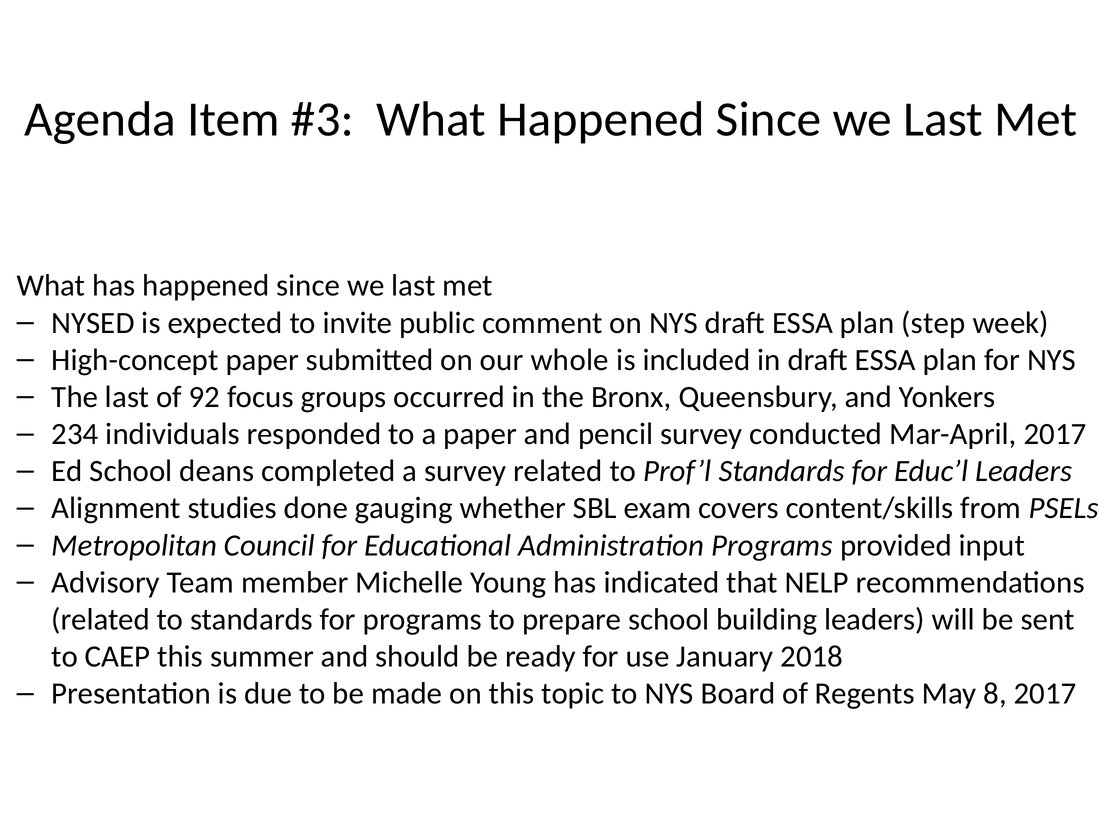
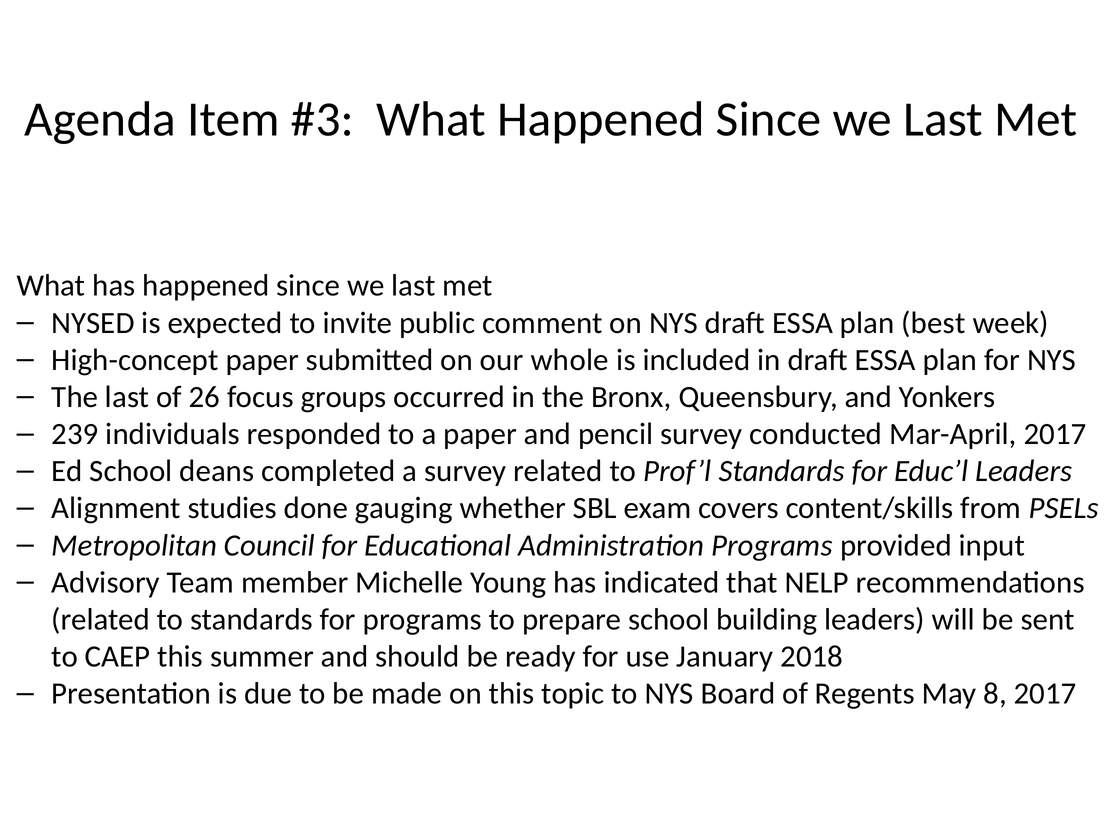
step: step -> best (933, 323)
92: 92 -> 26 (204, 397)
234: 234 -> 239 (75, 434)
